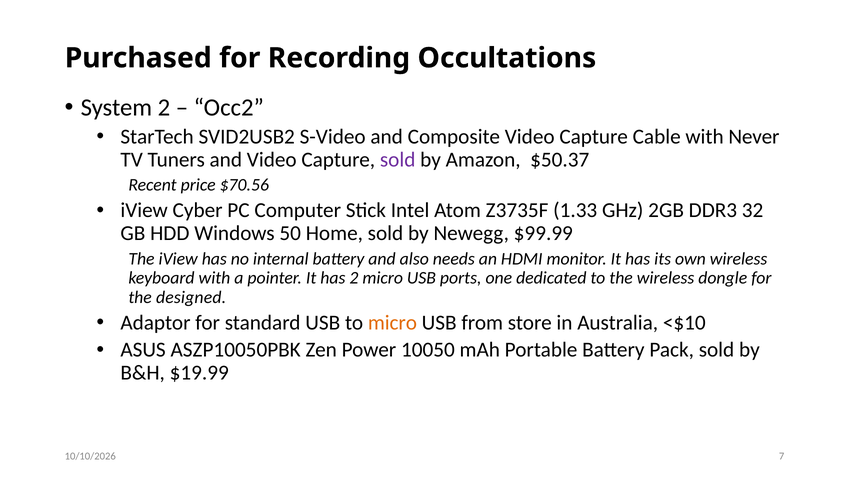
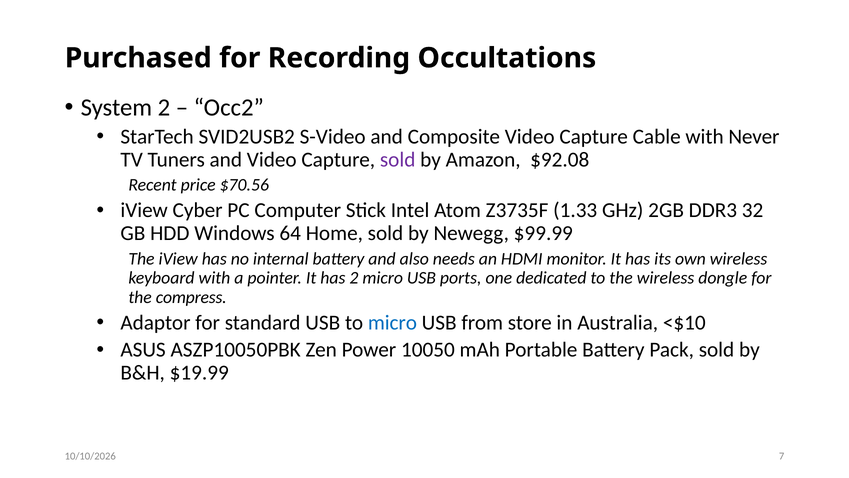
$50.37: $50.37 -> $92.08 (560, 159)
50: 50 -> 64 (290, 233)
designed: designed -> compress (191, 297)
micro colour: orange -> blue (392, 322)
